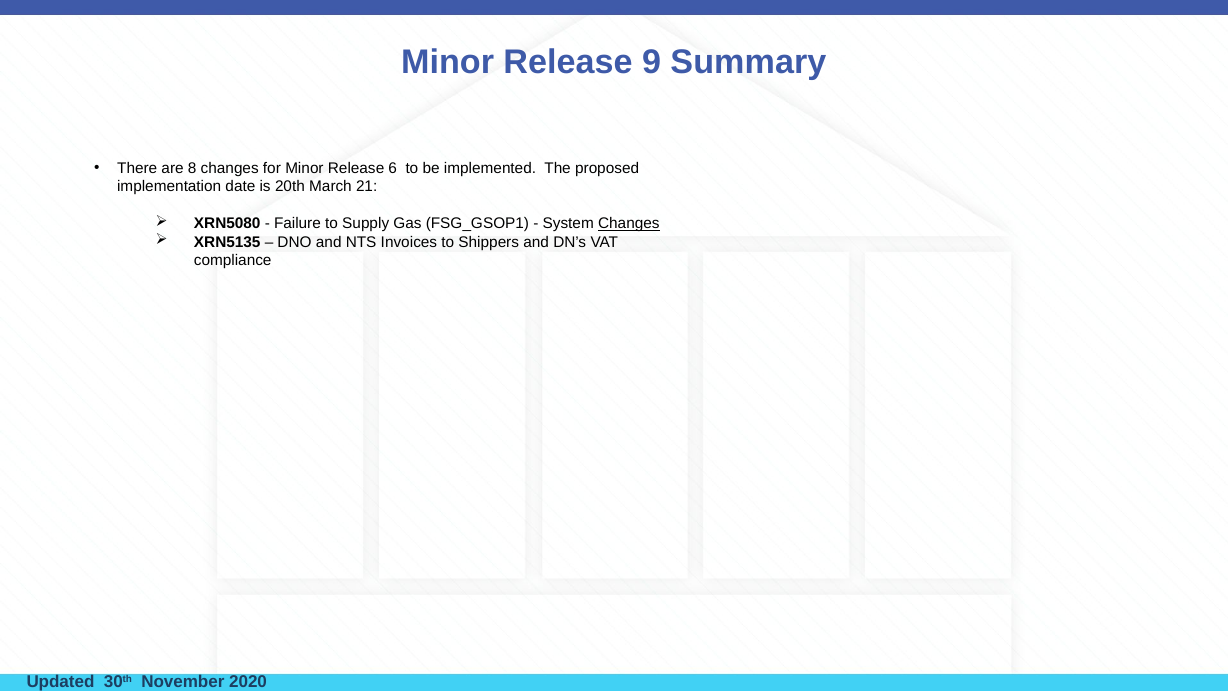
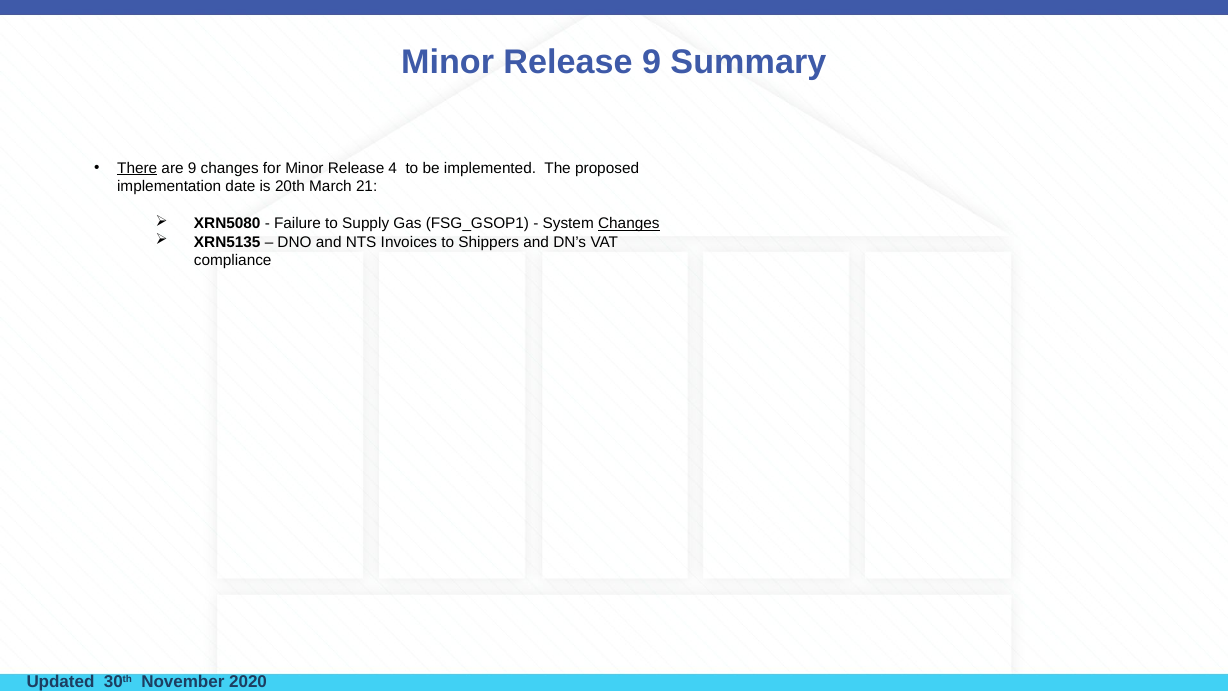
There underline: none -> present (137, 168)
are 8: 8 -> 9 (192, 168)
6: 6 -> 4 (393, 168)
